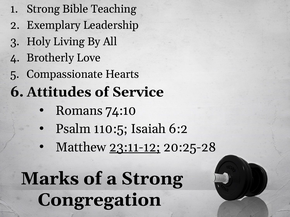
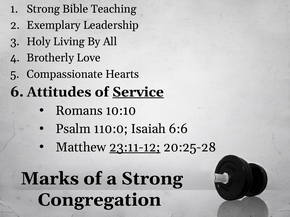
Service underline: none -> present (138, 92)
74:10: 74:10 -> 10:10 (121, 111)
110:5: 110:5 -> 110:0 (111, 129)
6:2: 6:2 -> 6:6 (178, 129)
